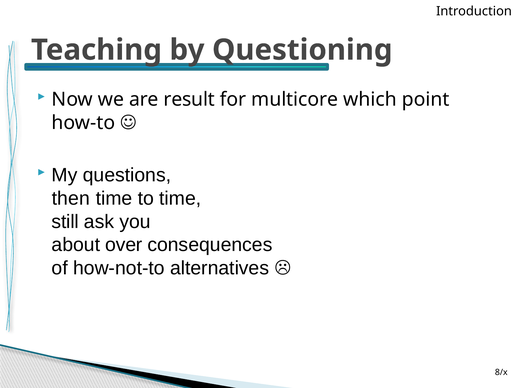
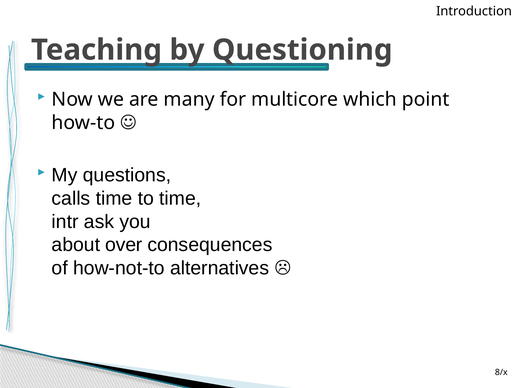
result: result -> many (189, 99)
then: then -> calls (71, 198)
still: still -> intr (65, 221)
